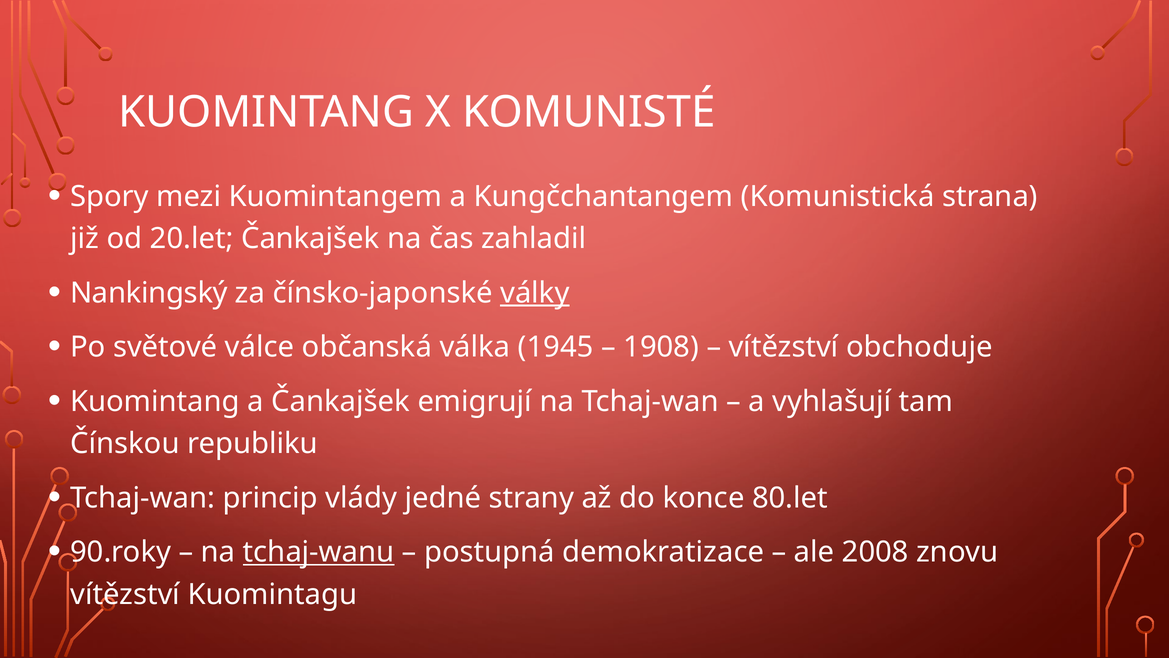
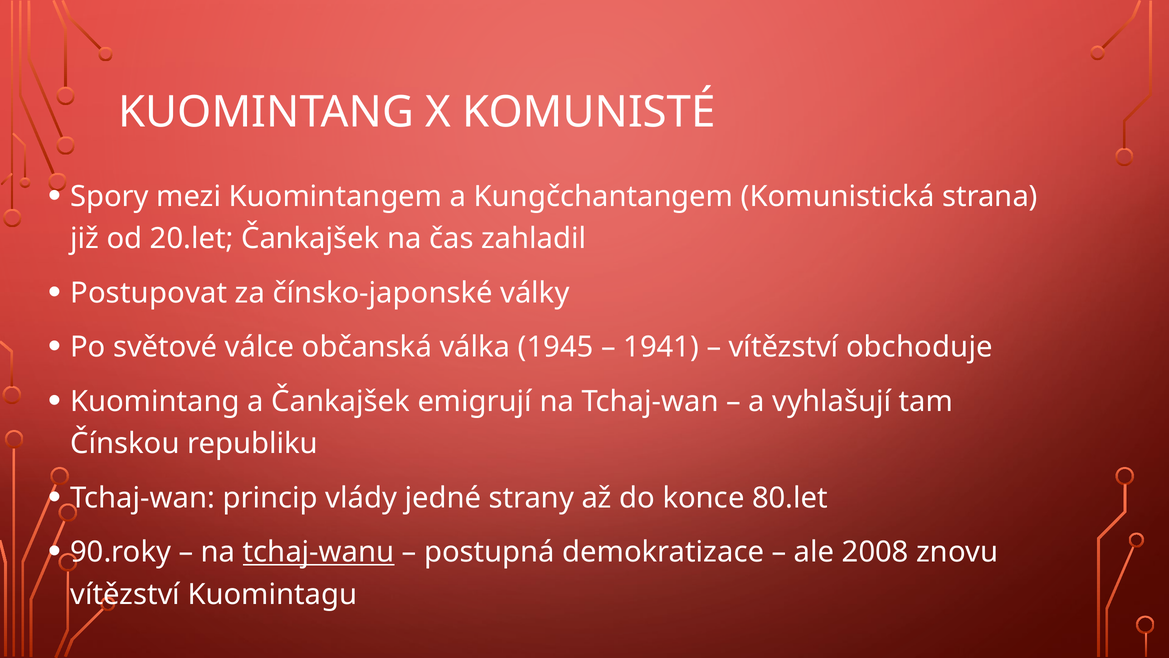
Nankingský: Nankingský -> Postupovat (149, 293)
války underline: present -> none (535, 293)
1908: 1908 -> 1941 (661, 347)
